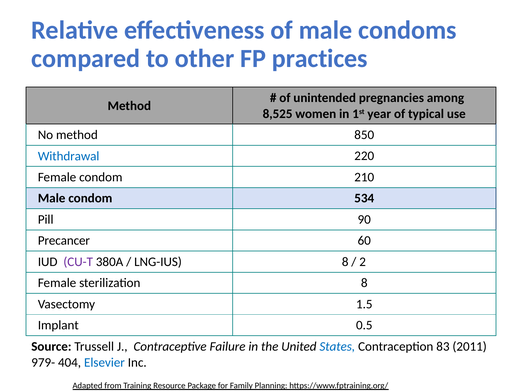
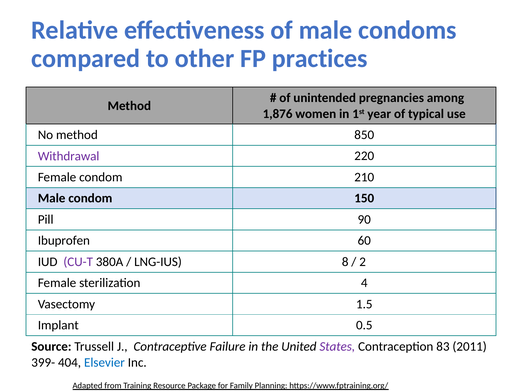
8,525: 8,525 -> 1,876 (278, 114)
Withdrawal colour: blue -> purple (69, 156)
534: 534 -> 150 (364, 198)
Precancer: Precancer -> Ibuprofen (64, 240)
sterilization 8: 8 -> 4 (364, 283)
States colour: blue -> purple (337, 346)
979-: 979- -> 399- (43, 362)
